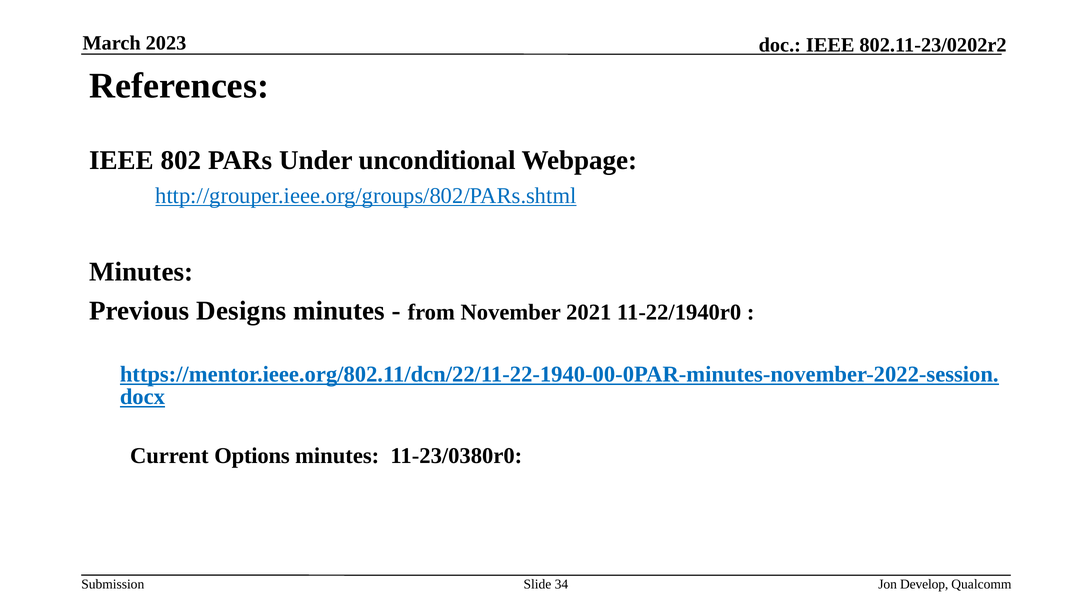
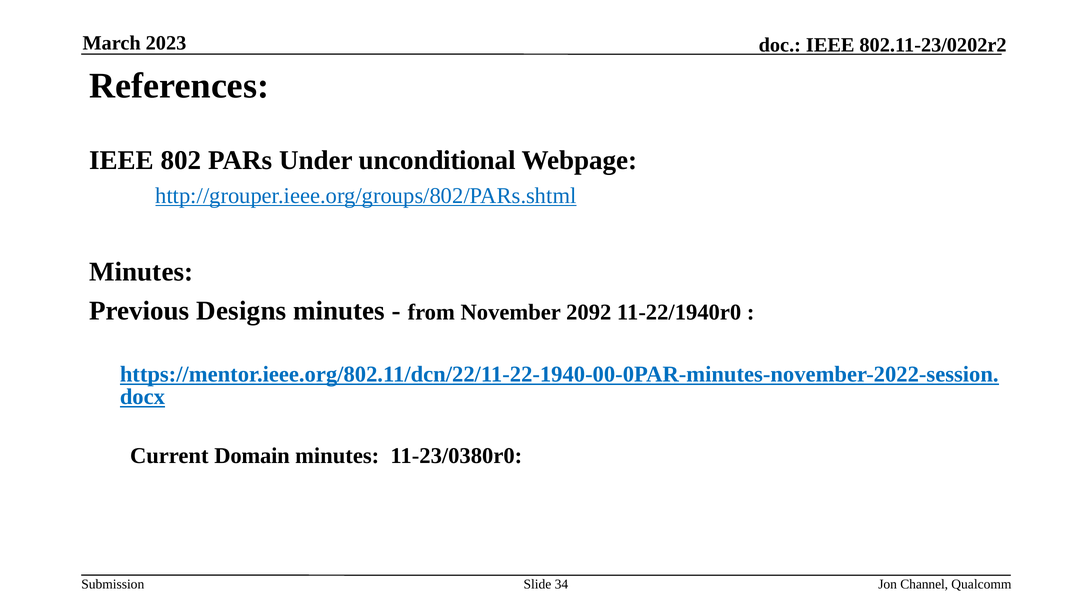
2021: 2021 -> 2092 (589, 313)
Options: Options -> Domain (252, 456)
Develop: Develop -> Channel (924, 584)
